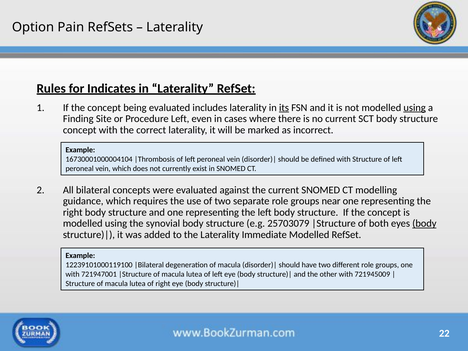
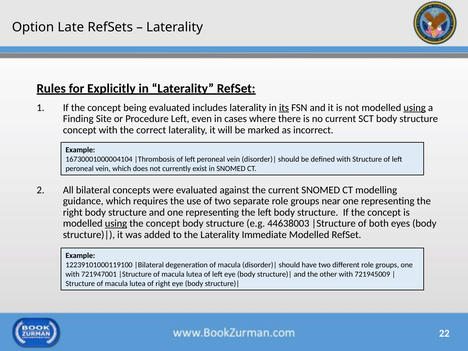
Pain: Pain -> Late (71, 27)
Indicates: Indicates -> Explicitly (111, 88)
using underline: none -> present (116, 224)
synovial: synovial -> concept (163, 224)
25703079: 25703079 -> 44638003 (288, 224)
body underline: present -> none (424, 224)
